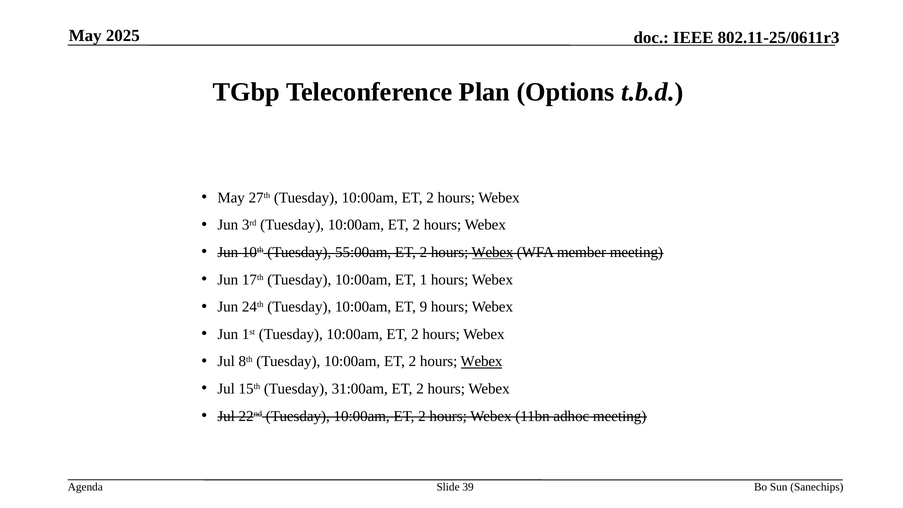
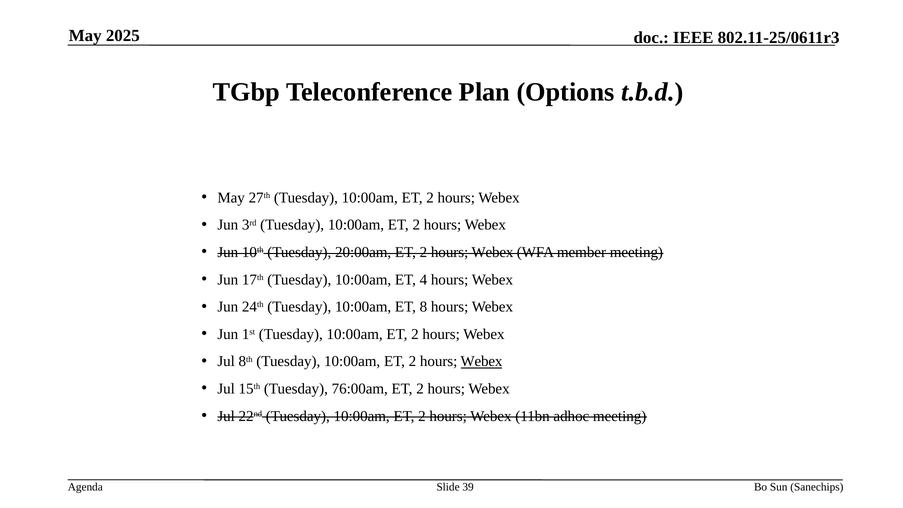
55:00am: 55:00am -> 20:00am (363, 252)
Webex underline: present -> none (493, 252)
1: 1 -> 4 (423, 280)
9: 9 -> 8 (423, 307)
31:00am: 31:00am -> 76:00am (360, 389)
